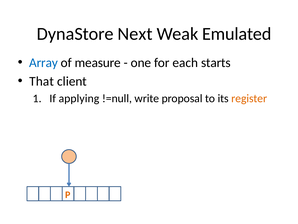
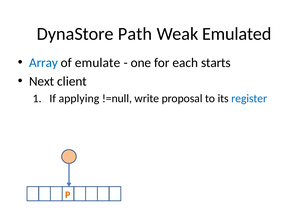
Next: Next -> Path (135, 34)
measure: measure -> emulate (98, 63)
That: That -> Next (42, 81)
register colour: orange -> blue (249, 98)
